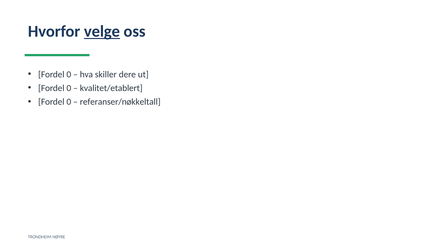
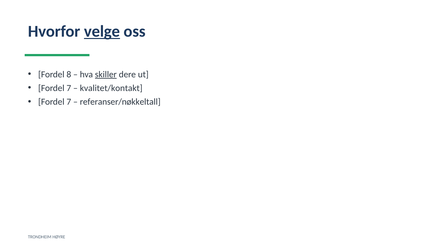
0: 0 -> 8 (69, 74)
skiller underline: none -> present (106, 74)
0: 0 -> 7 (69, 88)
kvalitet/etablert: kvalitet/etablert -> kvalitet/kontakt (111, 88)
0: 0 -> 7 (69, 102)
